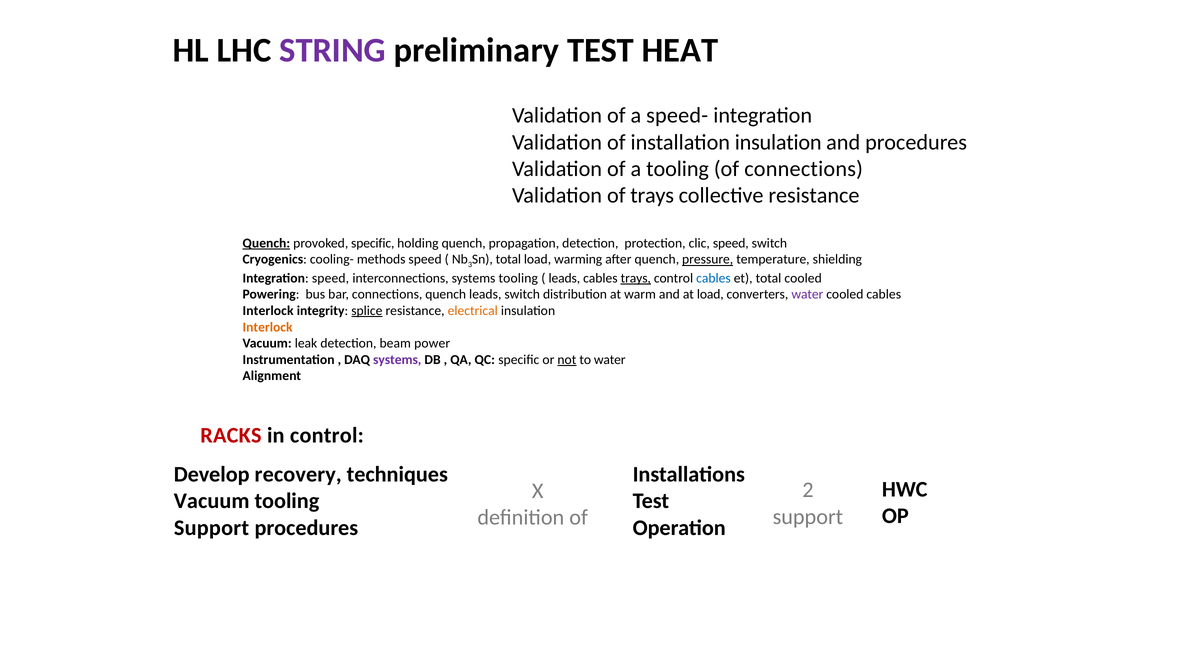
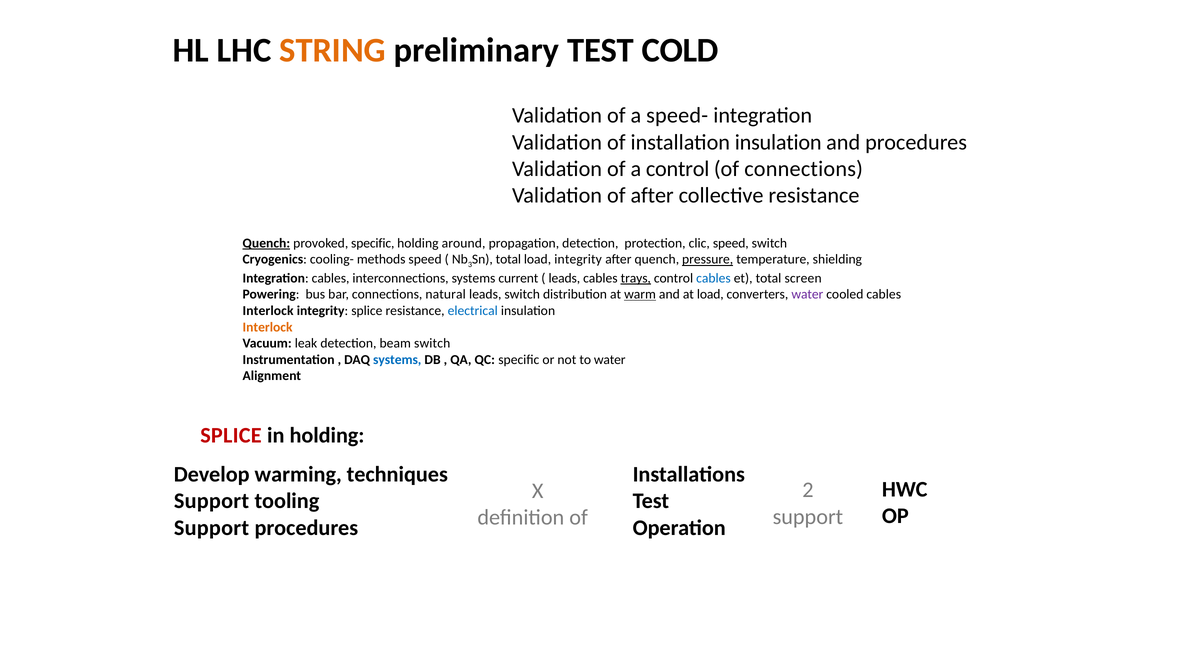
STRING colour: purple -> orange (333, 50)
HEAT: HEAT -> COLD (680, 50)
a tooling: tooling -> control (678, 169)
of trays: trays -> after (652, 196)
holding quench: quench -> around (464, 243)
load warming: warming -> integrity (578, 260)
Integration speed: speed -> cables (331, 278)
systems tooling: tooling -> current (518, 278)
total cooled: cooled -> screen (803, 278)
connections quench: quench -> natural (446, 294)
warm underline: none -> present (640, 294)
splice underline: present -> none (367, 311)
electrical colour: orange -> blue (473, 311)
beam power: power -> switch (432, 343)
systems colour: purple -> blue (397, 360)
not underline: present -> none (567, 360)
RACKS: RACKS -> SPLICE (231, 435)
in control: control -> holding (327, 435)
recovery: recovery -> warming (298, 474)
Vacuum: Vacuum -> Support (212, 501)
